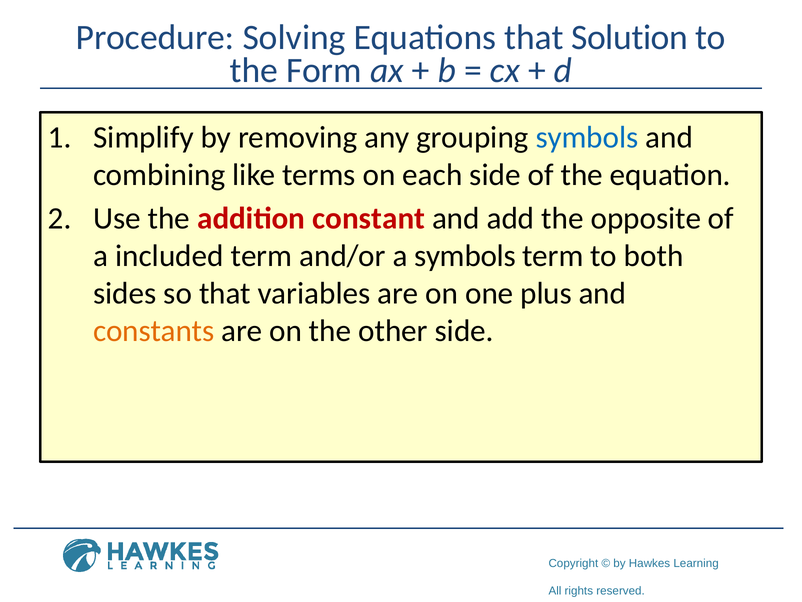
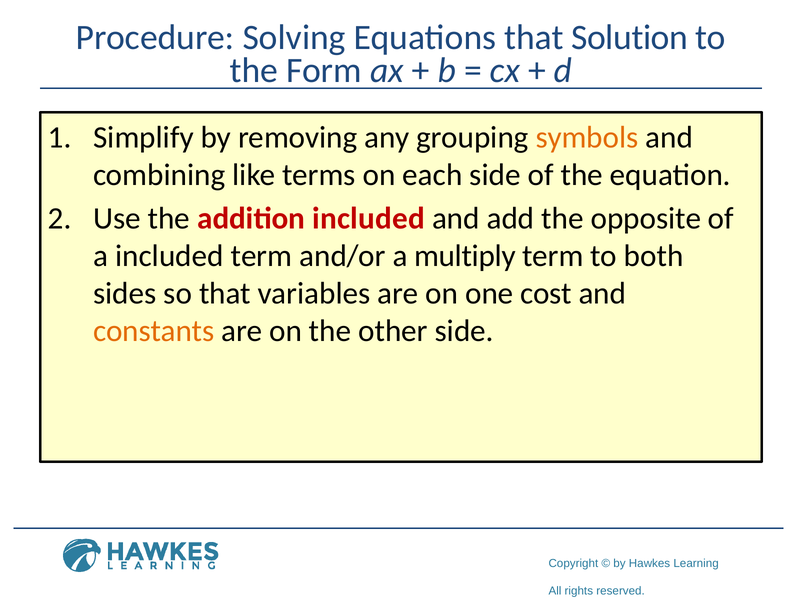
symbols colour: blue -> orange (587, 137)
addition constant: constant -> included (369, 218)
a symbols: symbols -> multiply (465, 256)
plus: plus -> cost (546, 293)
